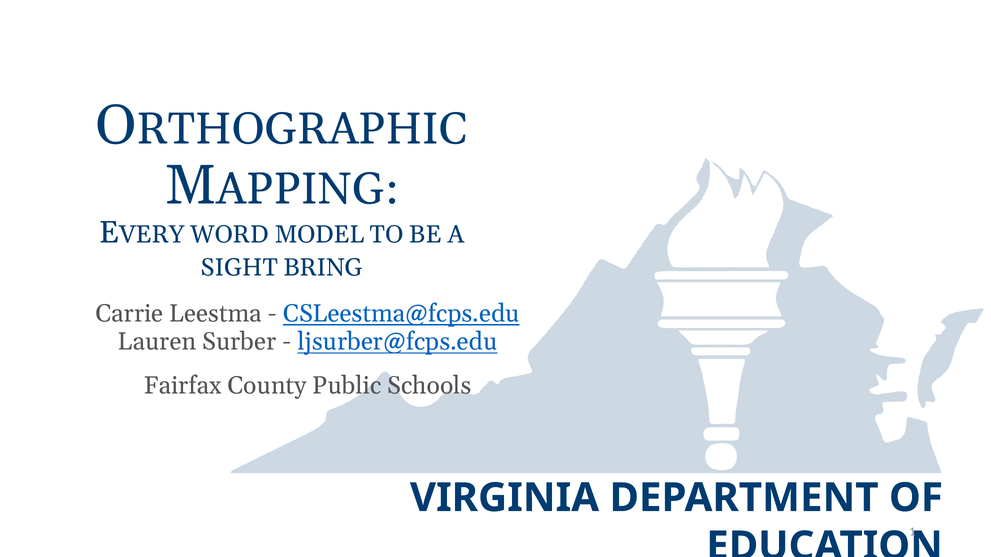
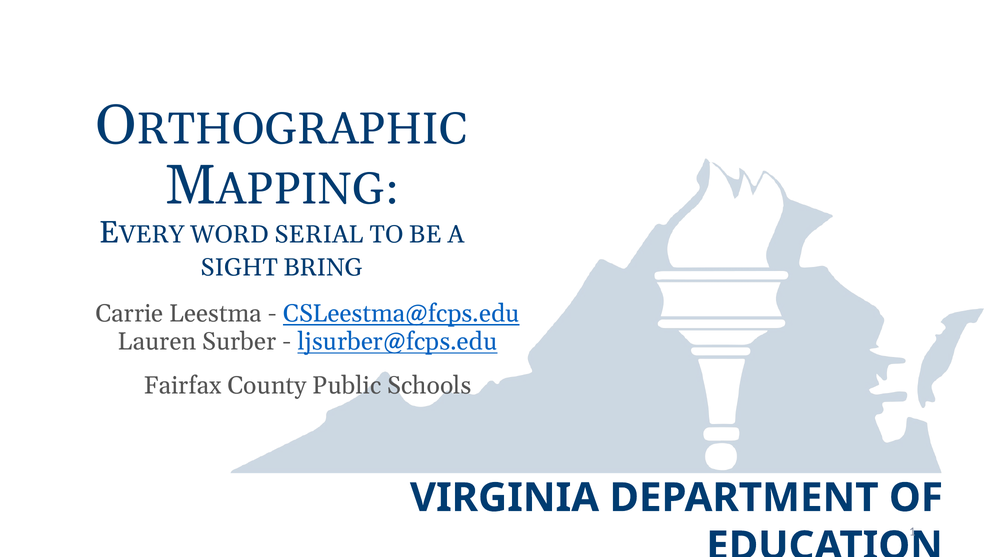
MODEL: MODEL -> SERIAL (319, 235)
